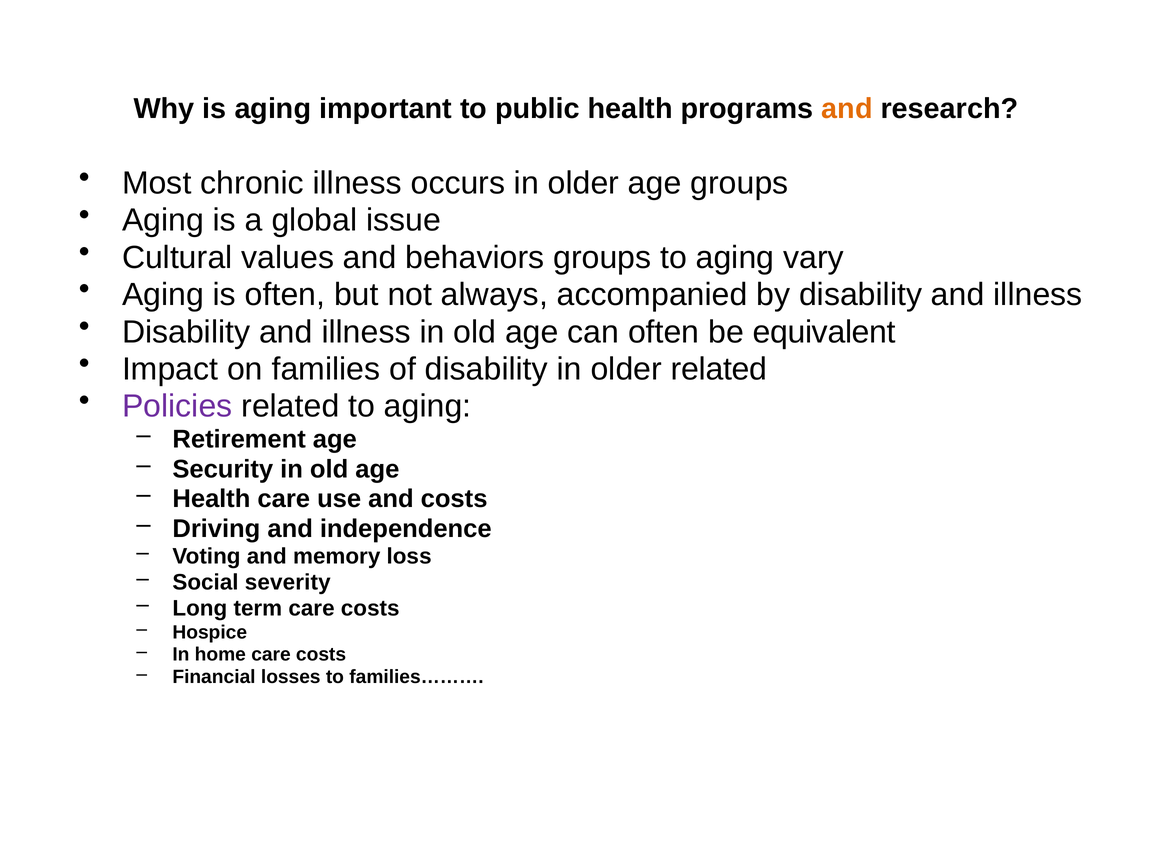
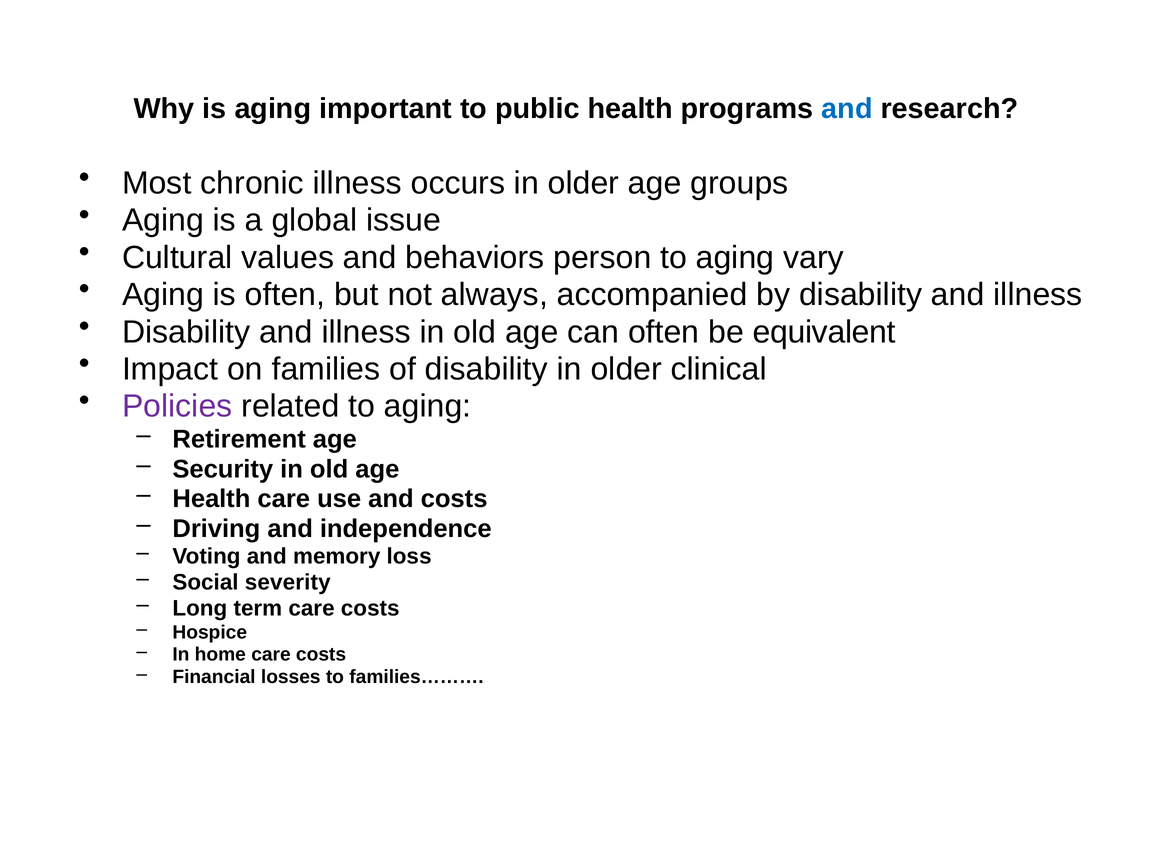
and colour: orange -> blue (847, 109)
behaviors groups: groups -> person (602, 257)
older related: related -> clinical (719, 369)
